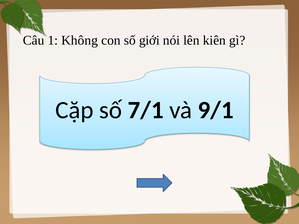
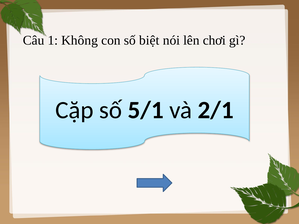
giới: giới -> biệt (149, 40)
kiên: kiên -> chơi (214, 40)
7/1: 7/1 -> 5/1 (146, 110)
9/1: 9/1 -> 2/1 (216, 110)
